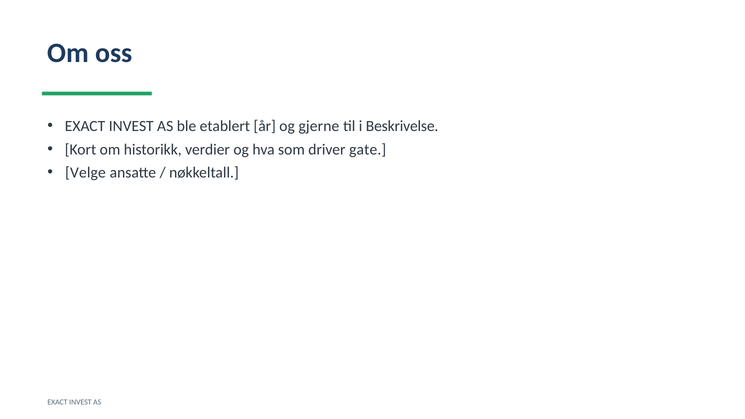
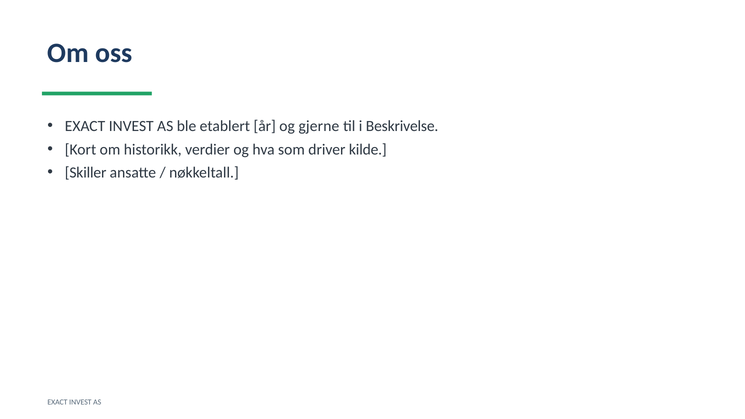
gate: gate -> kilde (368, 149)
Velge: Velge -> Skiller (86, 173)
